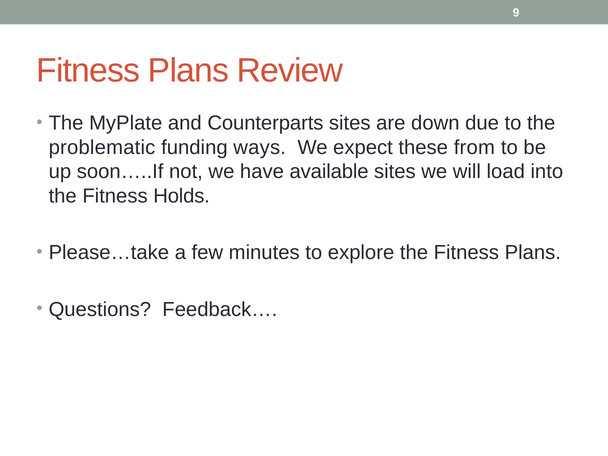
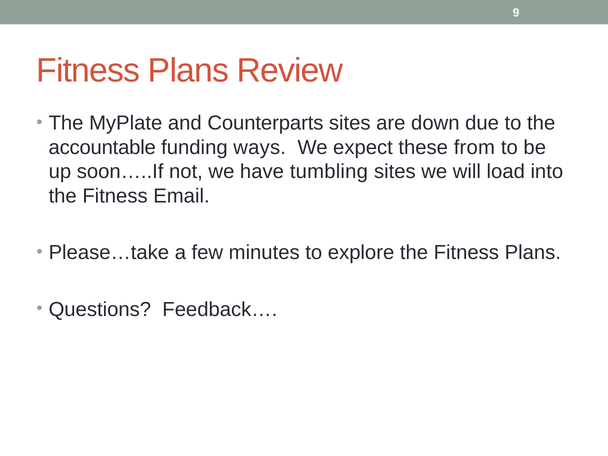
problematic: problematic -> accountable (102, 147)
available: available -> tumbling (329, 172)
Holds: Holds -> Email (181, 196)
